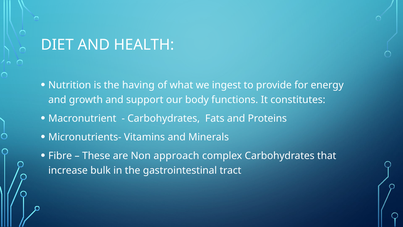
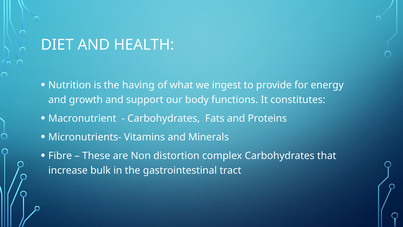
approach: approach -> distortion (176, 156)
